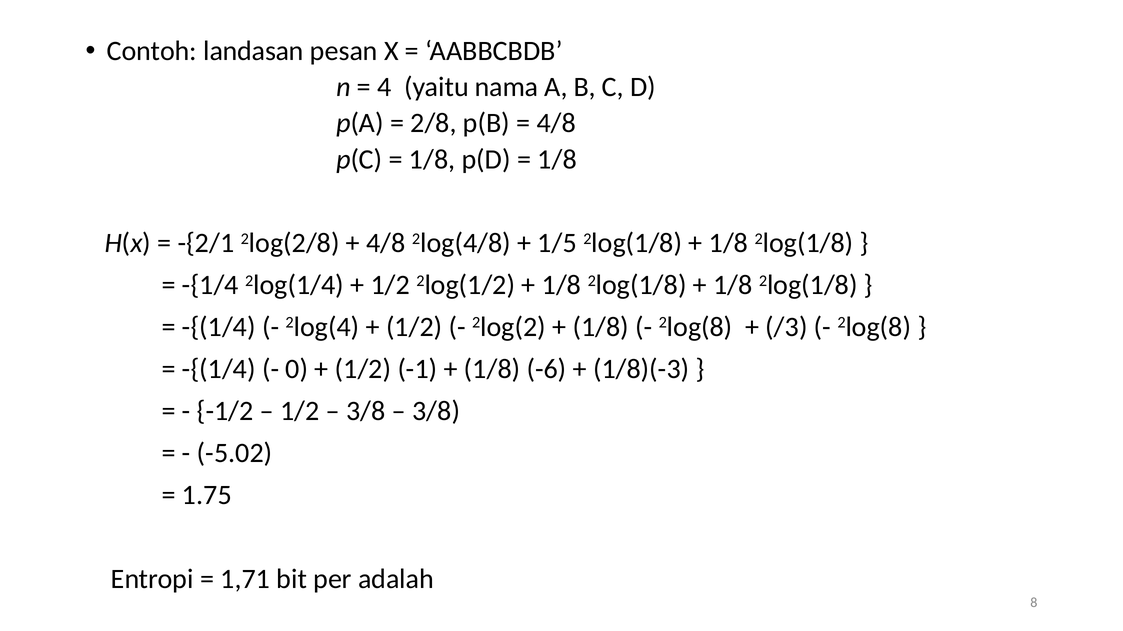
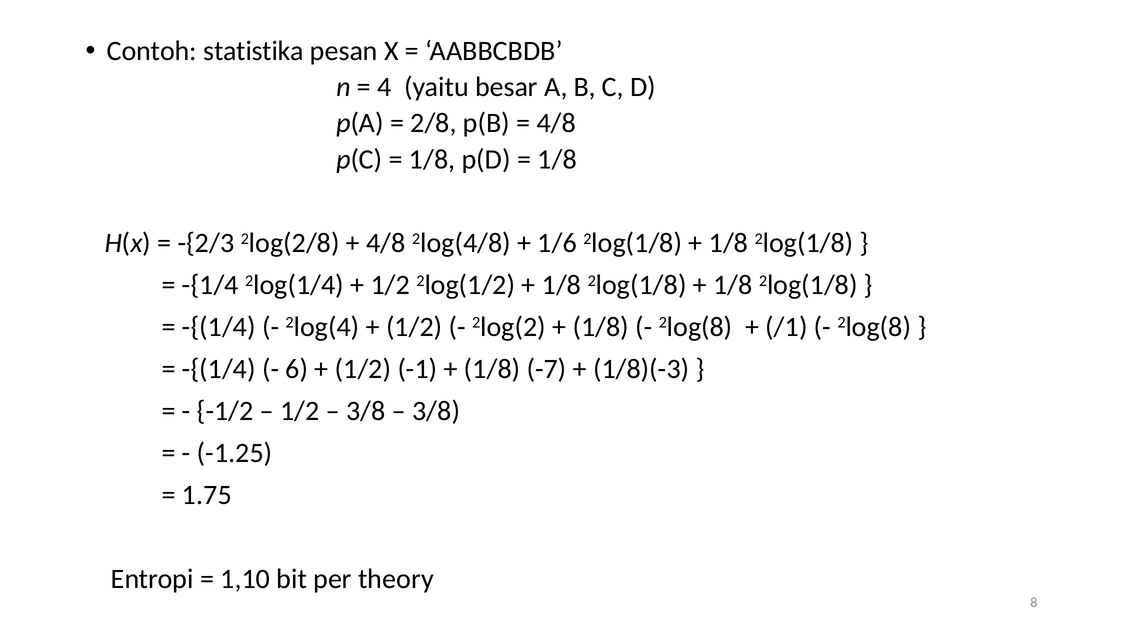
landasan: landasan -> statistika (254, 51)
nama: nama -> besar (506, 87)
-{2/1: -{2/1 -> -{2/3 (206, 243)
1/5: 1/5 -> 1/6 (557, 243)
/3: /3 -> /1 (787, 327)
0: 0 -> 6 (297, 370)
-6: -6 -> -7 (547, 370)
-5.02: -5.02 -> -1.25 (235, 454)
1,71: 1,71 -> 1,10 (245, 580)
adalah: adalah -> theory (396, 580)
